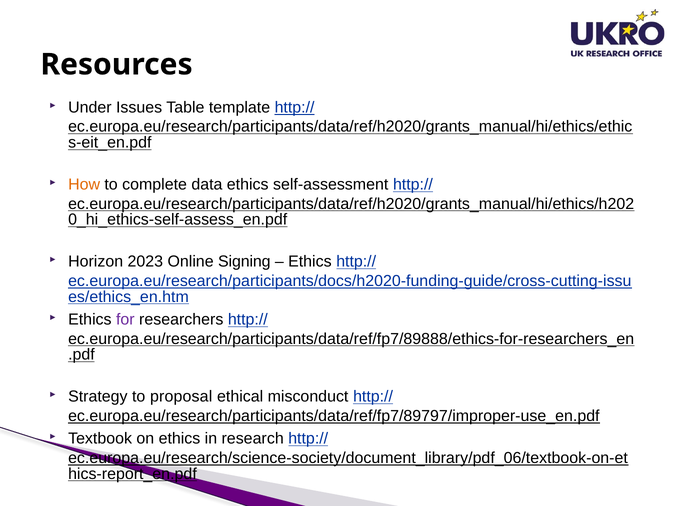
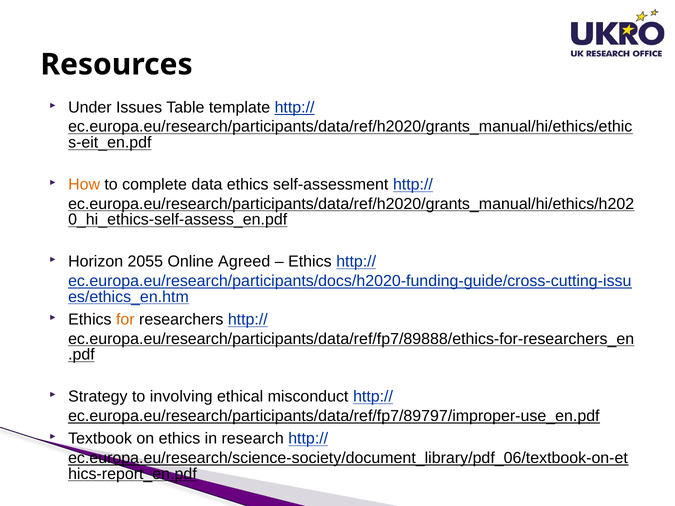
2023: 2023 -> 2055 (145, 262)
Signing: Signing -> Agreed (244, 262)
for colour: purple -> orange (125, 320)
proposal: proposal -> involving (181, 397)
